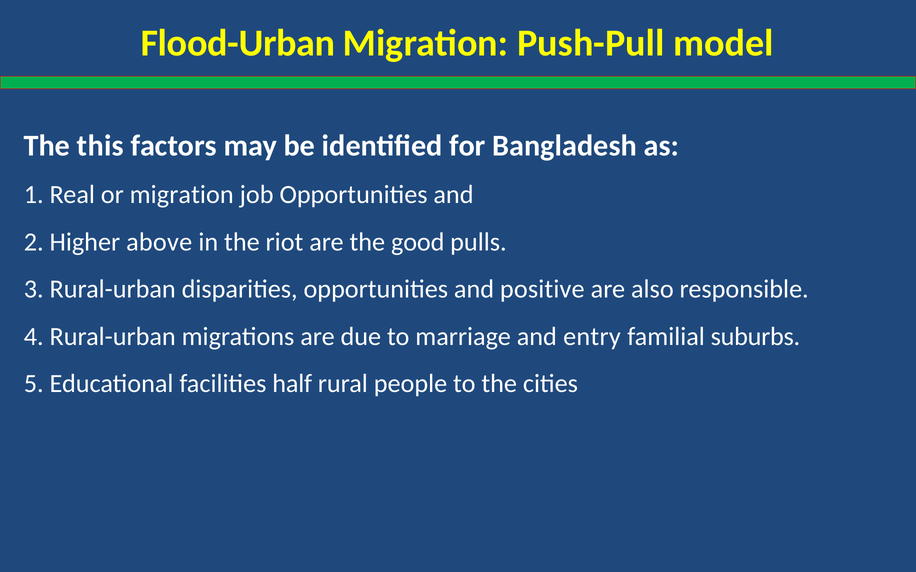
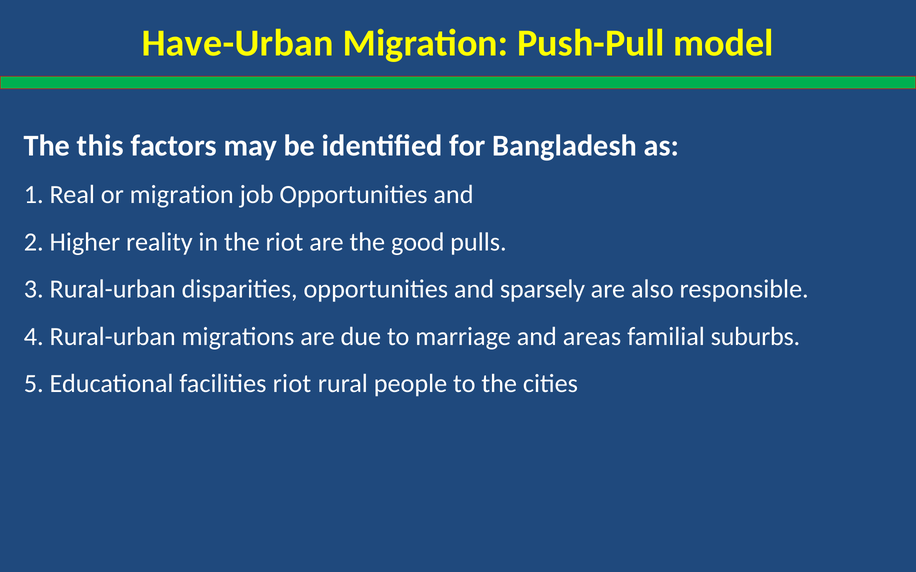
Flood-Urban: Flood-Urban -> Have-Urban (238, 43)
above: above -> reality (159, 242)
positive: positive -> sparsely (543, 289)
entry: entry -> areas (592, 337)
facilities half: half -> riot (292, 384)
